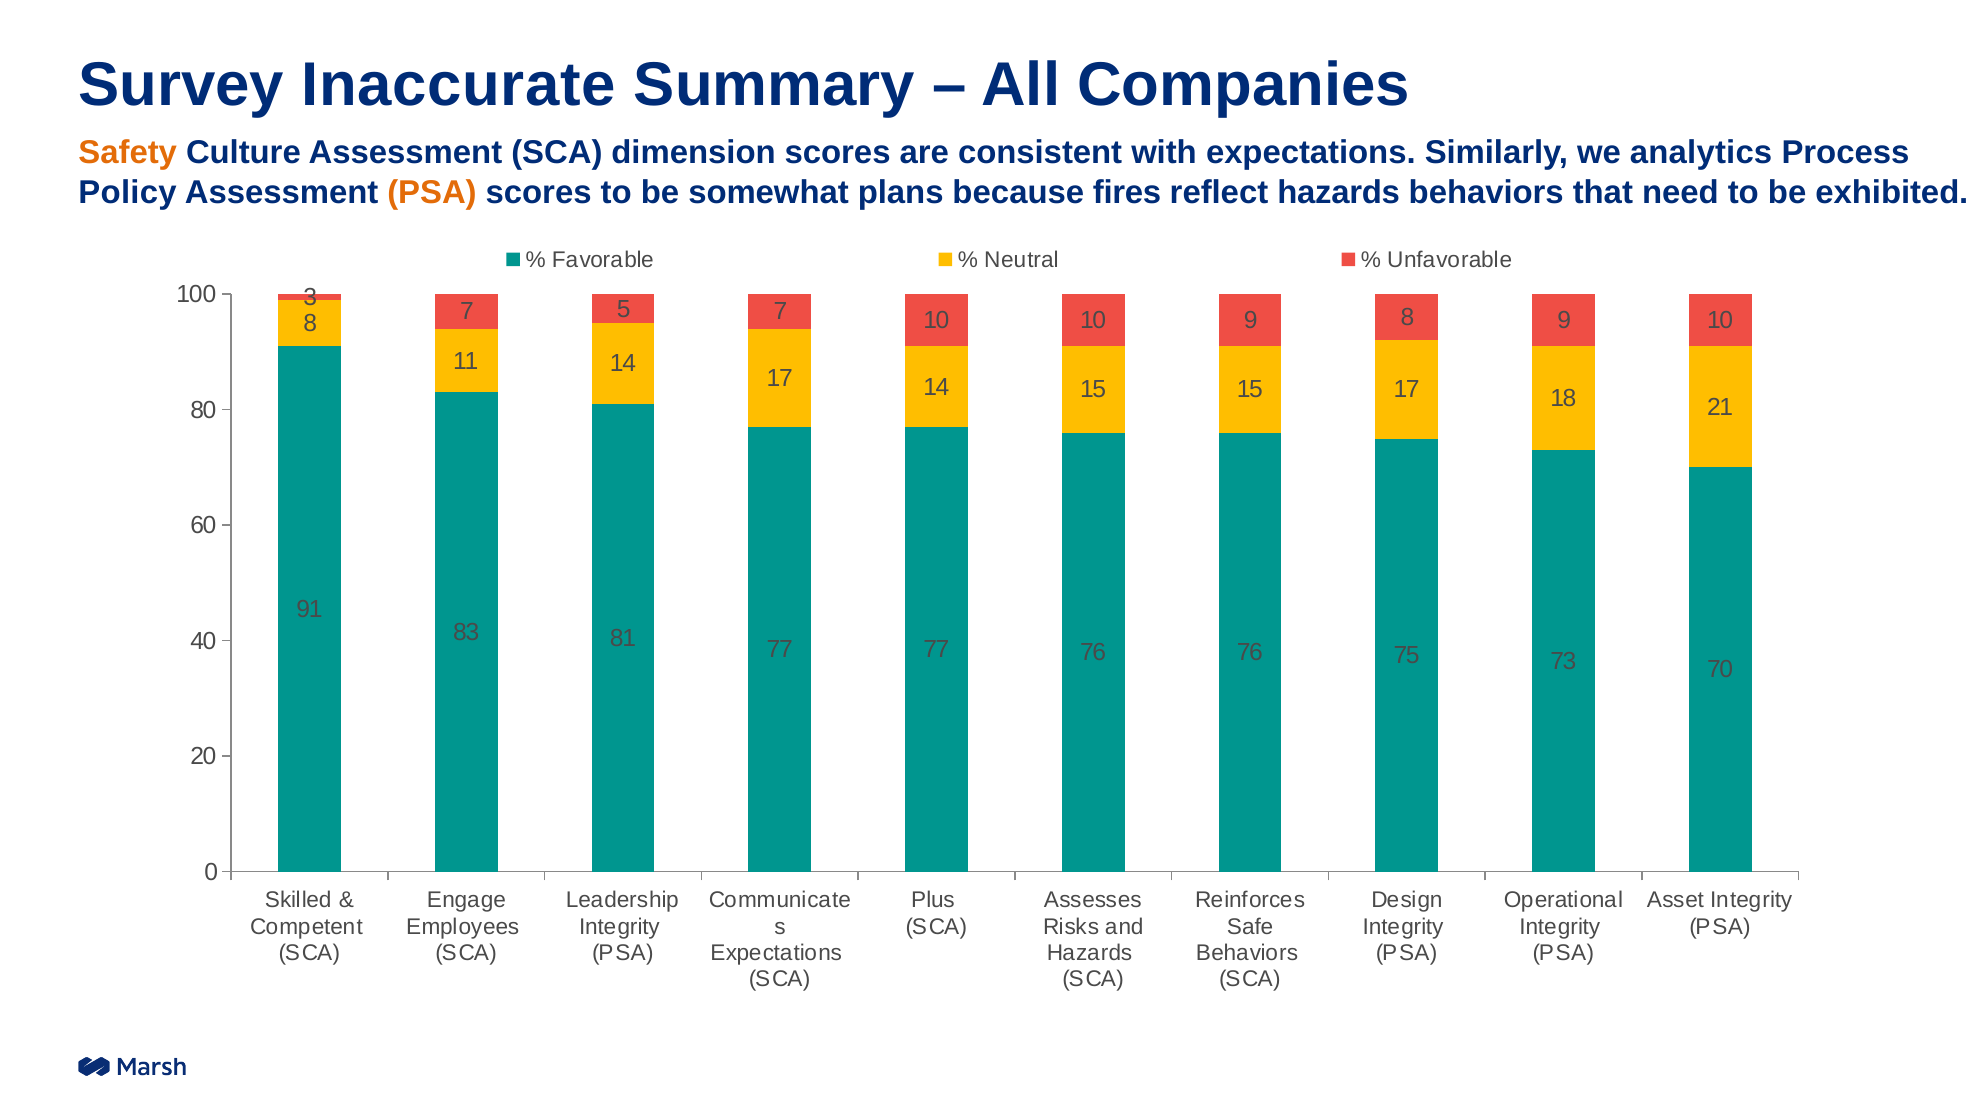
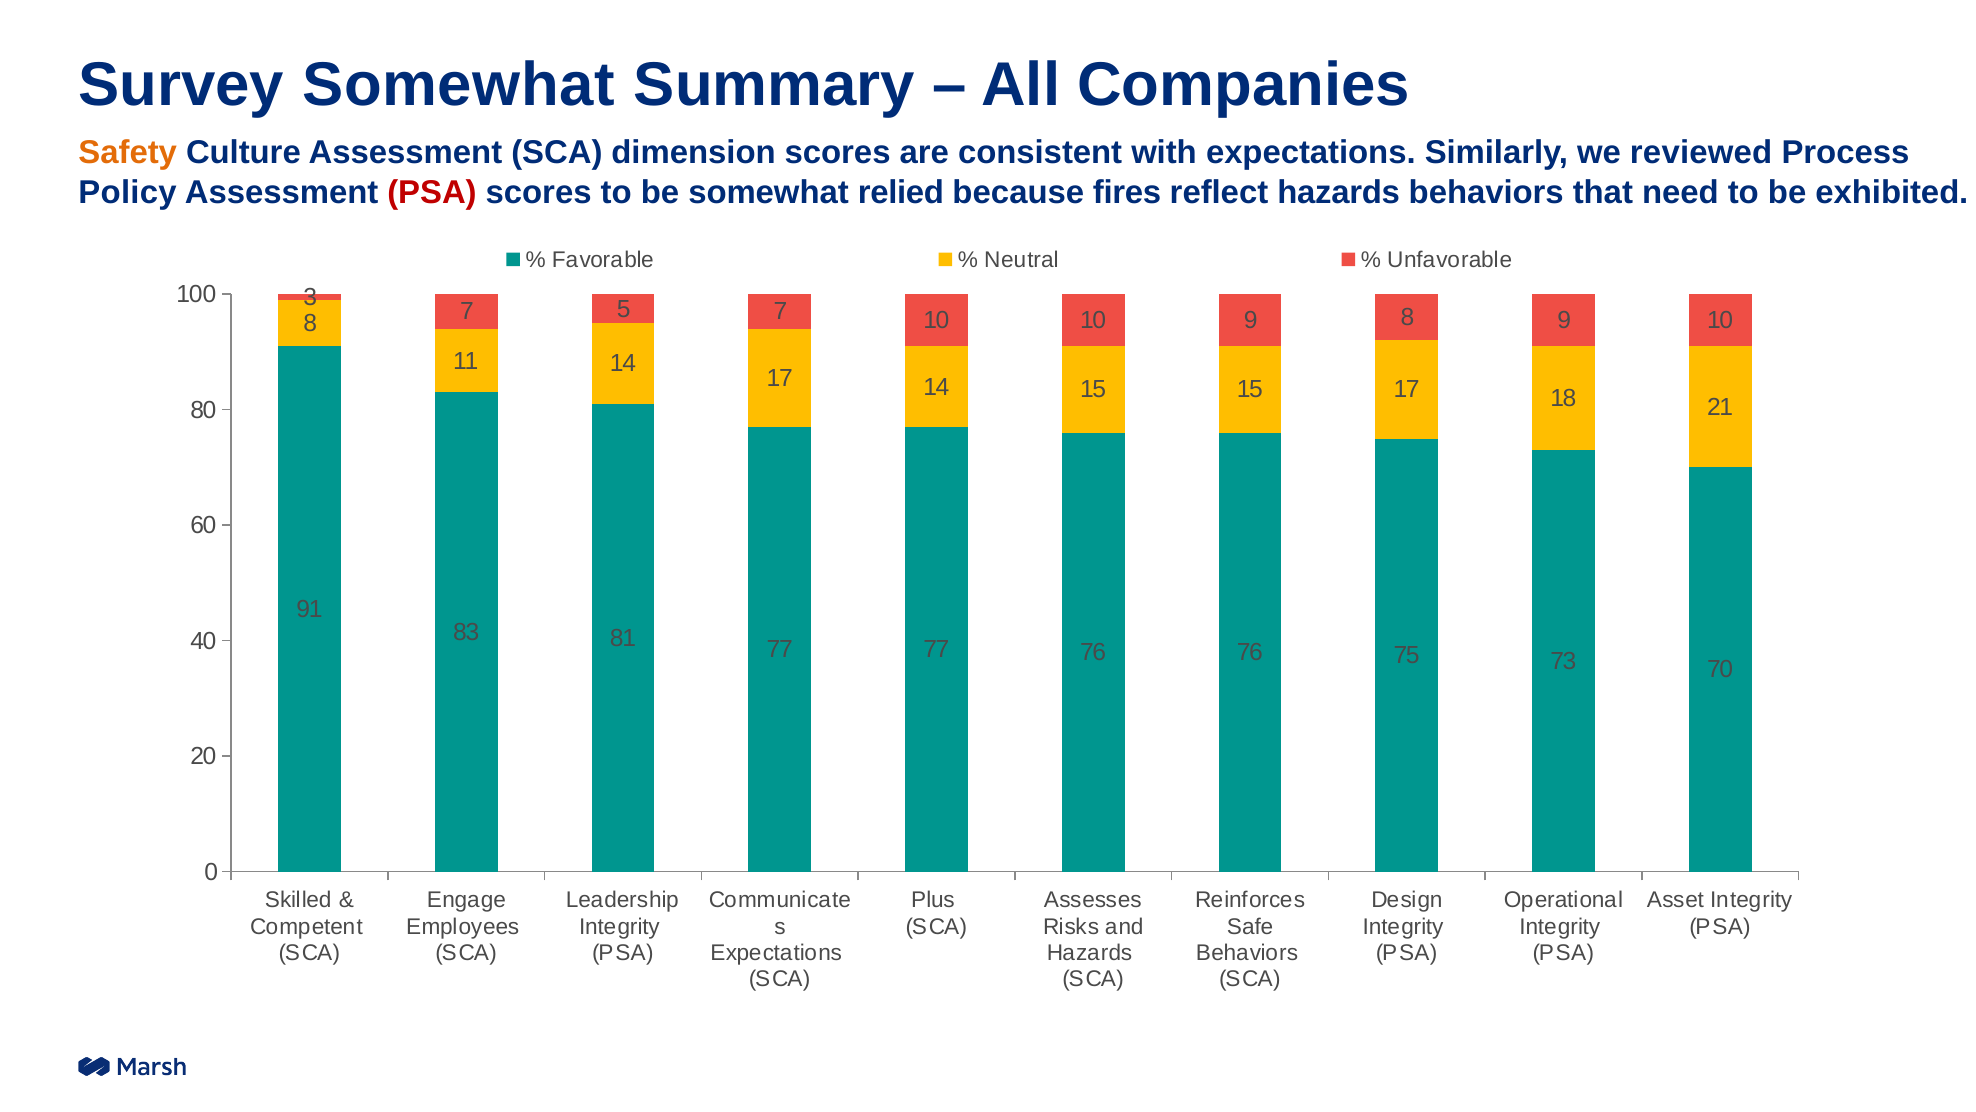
Survey Inaccurate: Inaccurate -> Somewhat (459, 85)
analytics: analytics -> reviewed (1701, 153)
PSA colour: orange -> red (432, 192)
plans: plans -> relied (901, 192)
